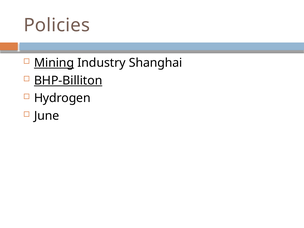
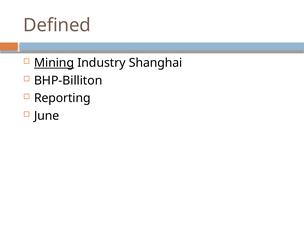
Policies: Policies -> Defined (57, 25)
BHP-Billiton underline: present -> none (68, 81)
Hydrogen: Hydrogen -> Reporting (62, 98)
